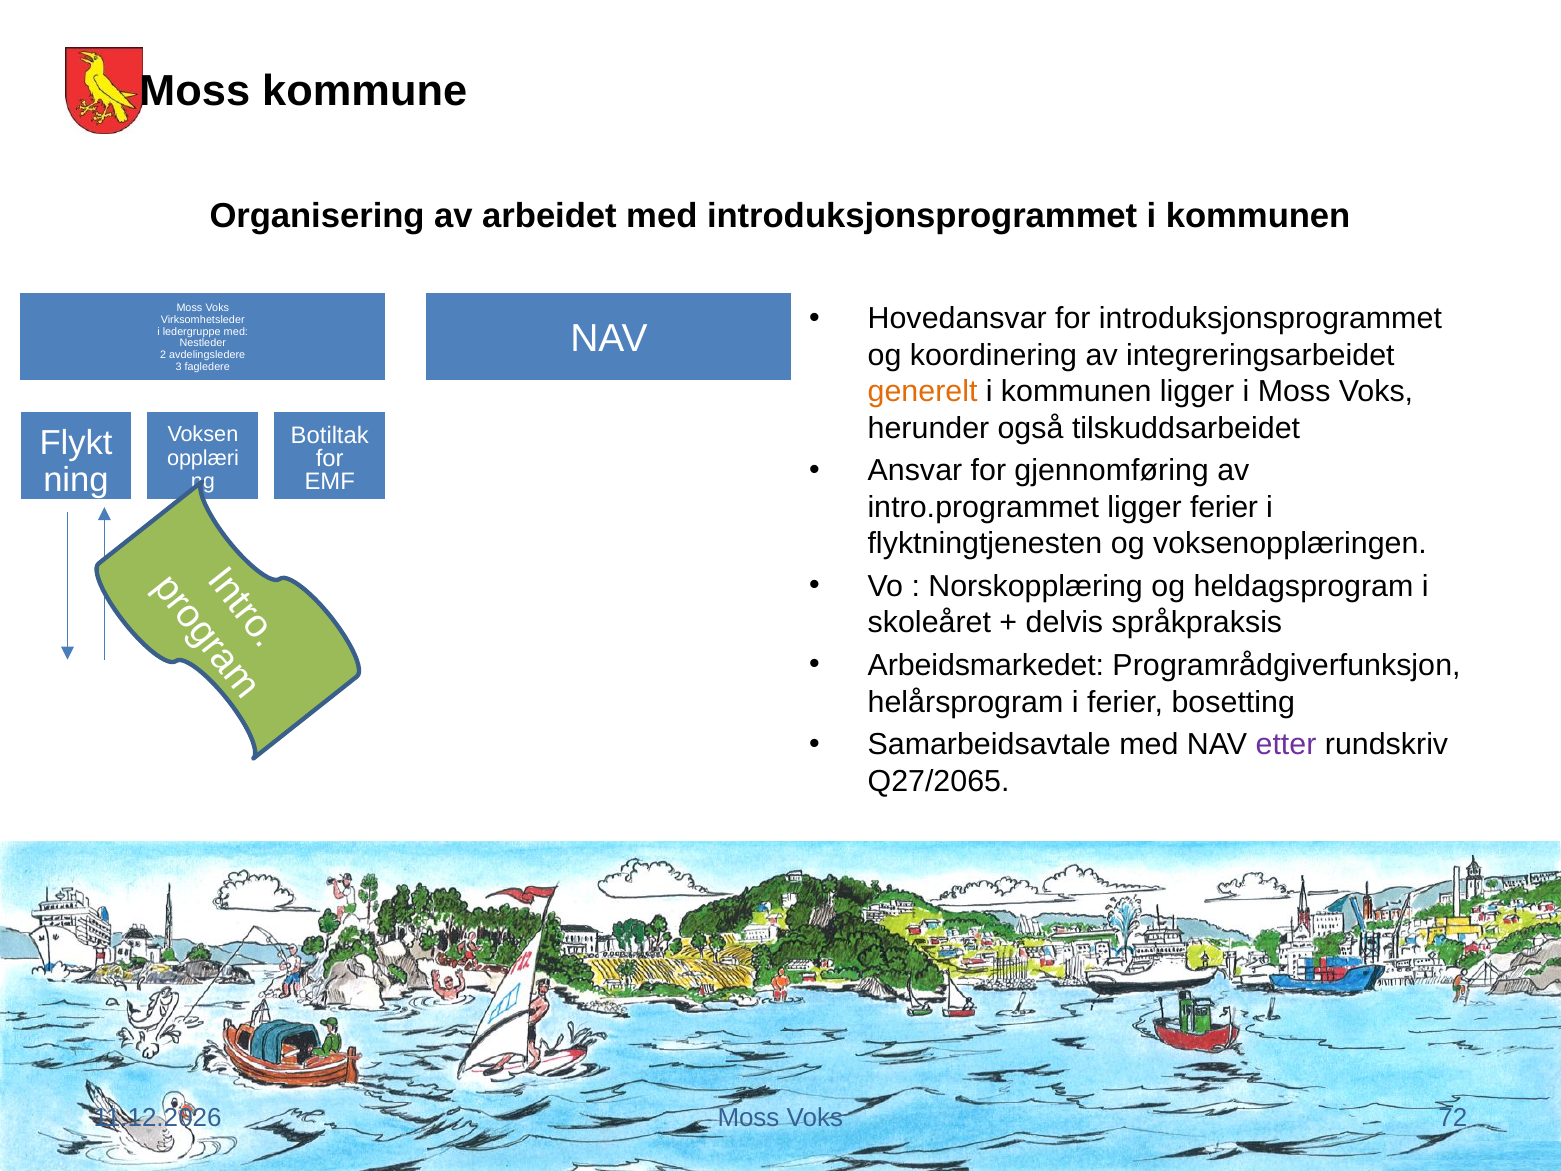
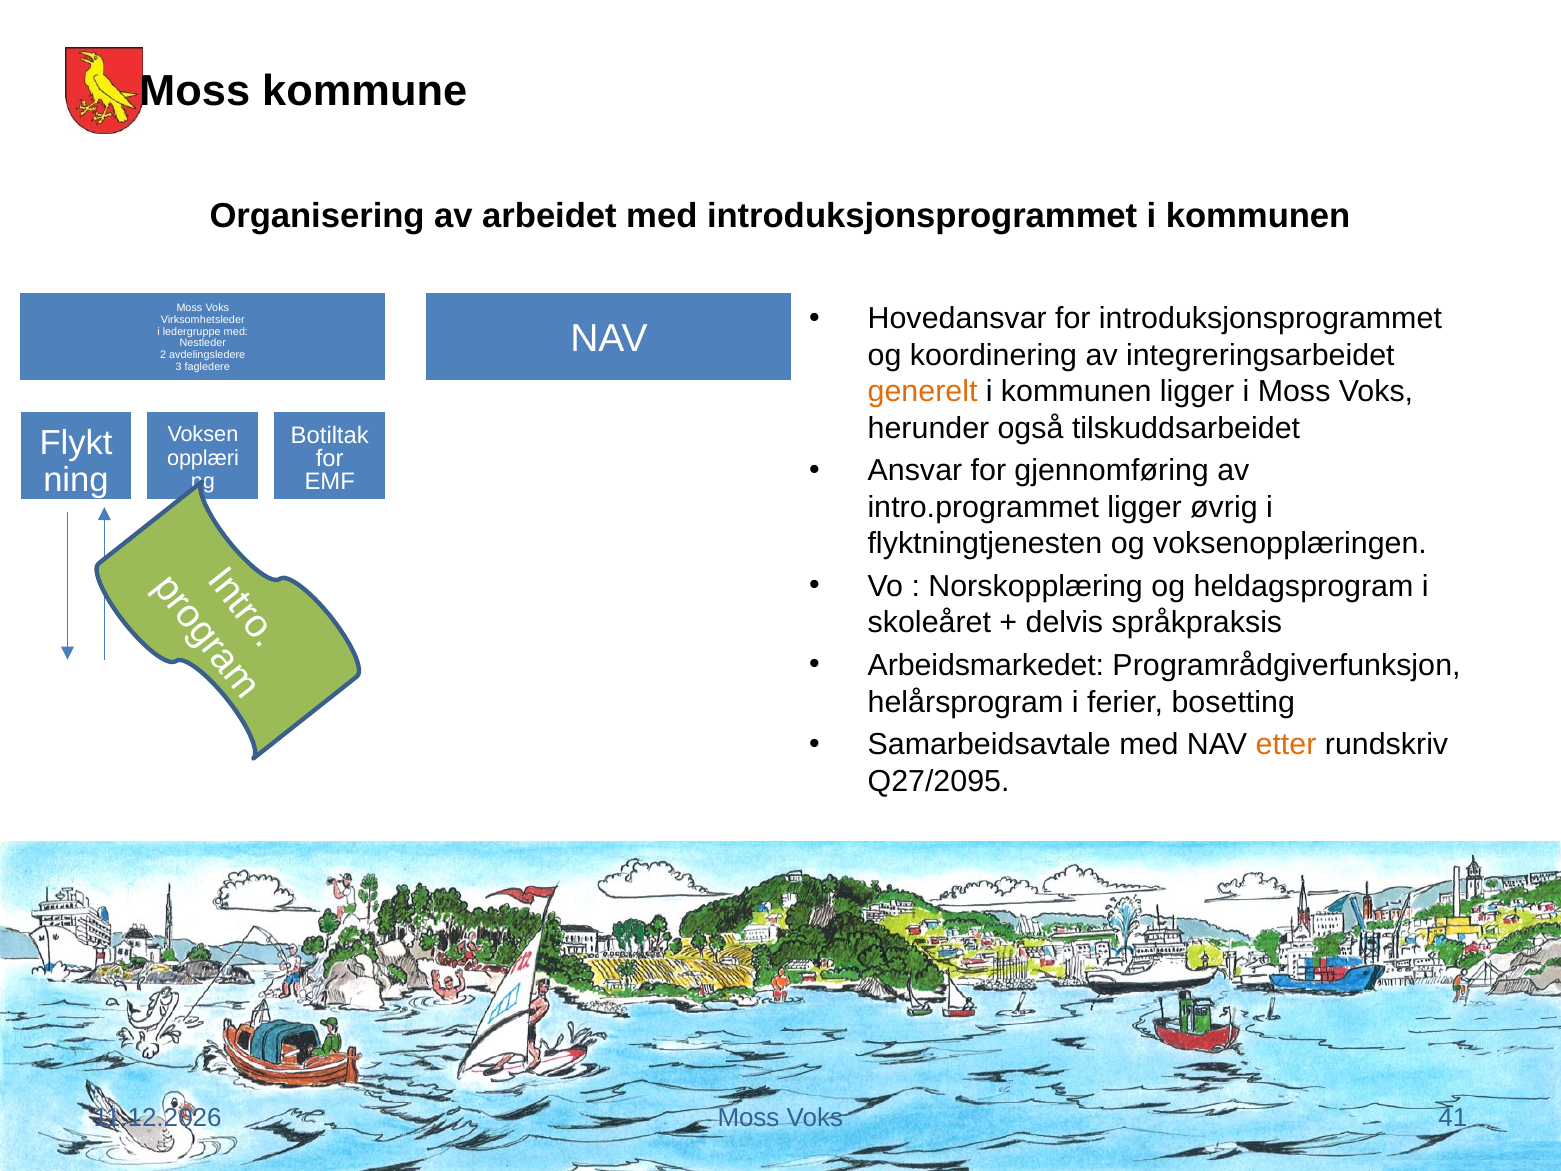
ligger ferier: ferier -> øvrig (1224, 507)
etter colour: purple -> orange (1286, 744)
Q27/2065: Q27/2065 -> Q27/2095 (939, 781)
72: 72 -> 41 (1453, 1118)
